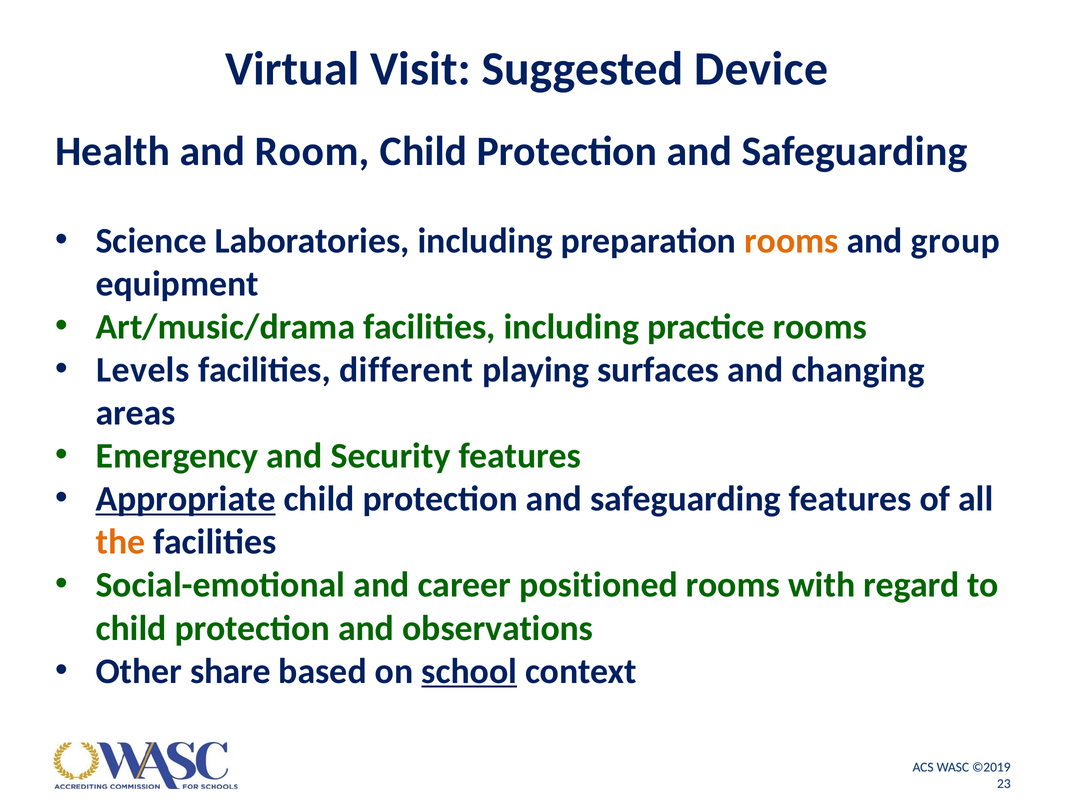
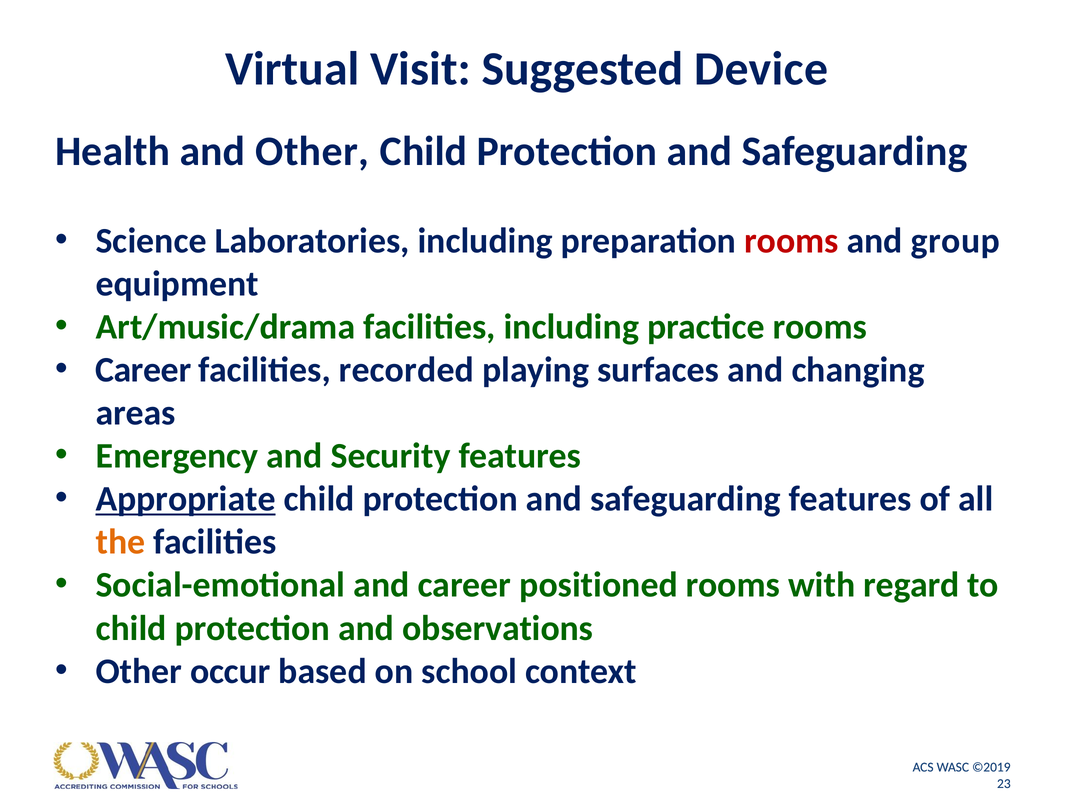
and Room: Room -> Other (312, 151)
rooms colour: orange -> red (791, 241)
Levels: Levels -> Career (143, 370)
different: different -> recorded (406, 370)
share: share -> occur (230, 671)
school underline: present -> none (469, 671)
